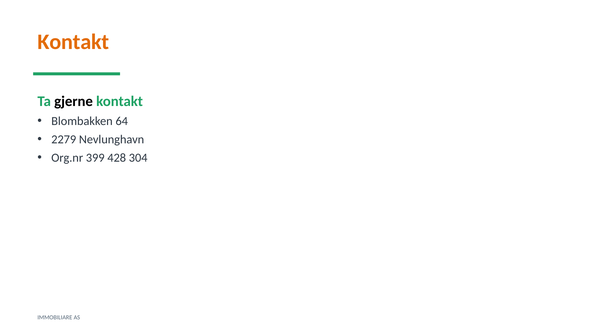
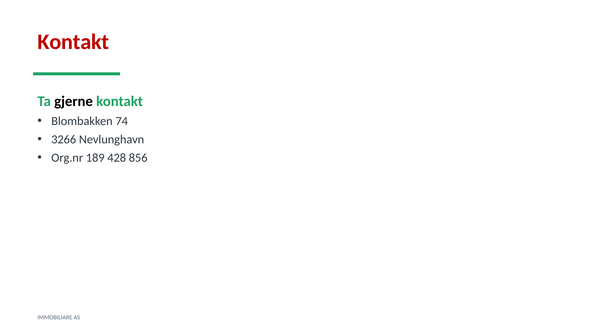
Kontakt colour: orange -> red (73, 42)
64: 64 -> 74 (122, 121)
2279: 2279 -> 3266 (64, 140)
399: 399 -> 189 (95, 158)
304: 304 -> 856 (138, 158)
